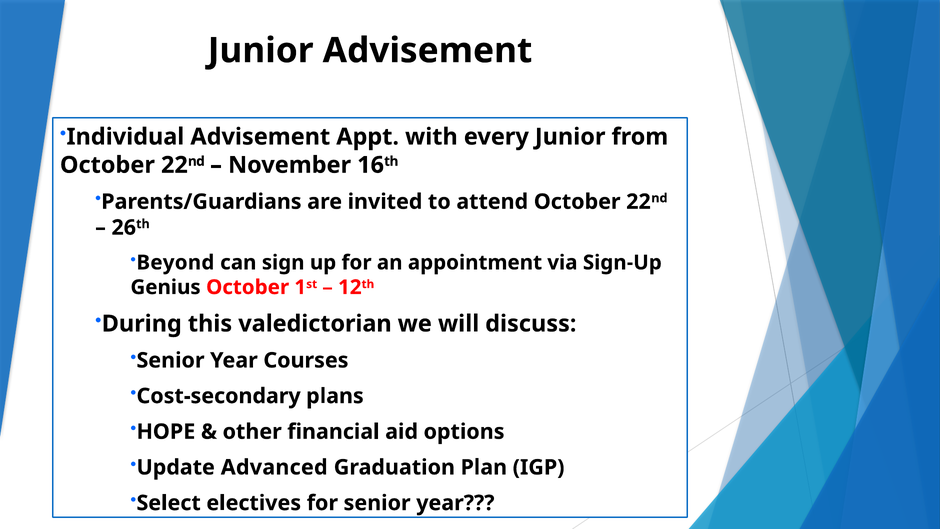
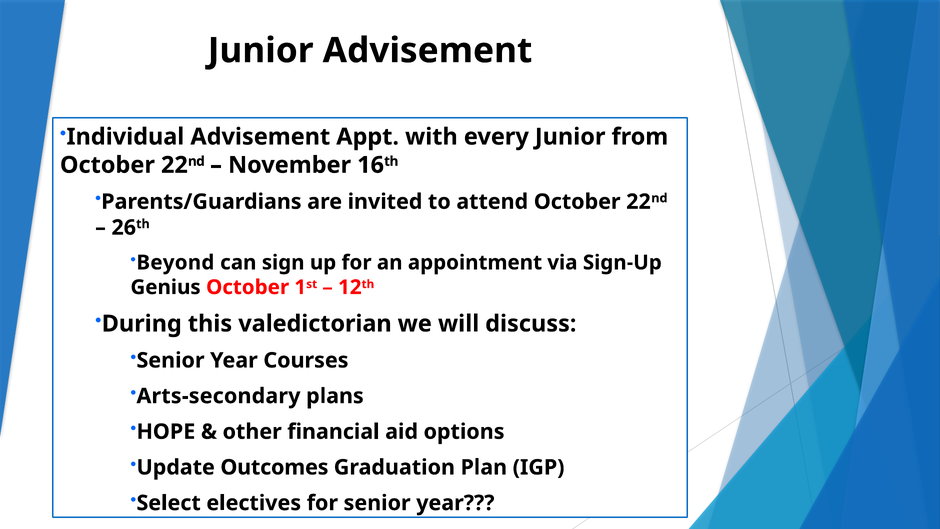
Cost-secondary: Cost-secondary -> Arts-secondary (218, 396)
Advanced: Advanced -> Outcomes (274, 467)
